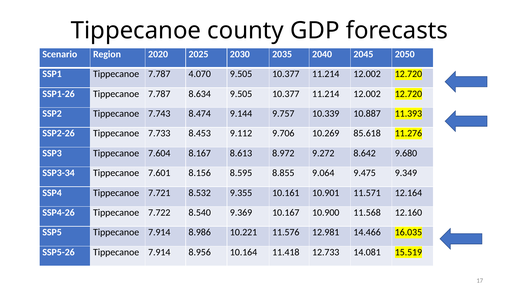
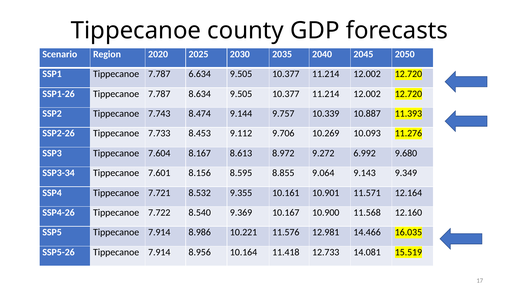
4.070: 4.070 -> 6.634 (200, 74)
85.618: 85.618 -> 10.093 (367, 133)
8.642: 8.642 -> 6.992 (365, 153)
9.475: 9.475 -> 9.143 (365, 173)
